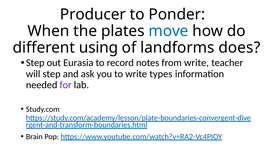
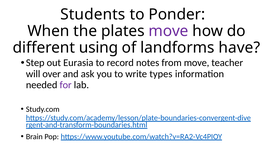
Producer: Producer -> Students (93, 14)
move colour: blue -> purple (169, 31)
does: does -> have (239, 48)
from write: write -> move (197, 63)
will step: step -> over (52, 74)
